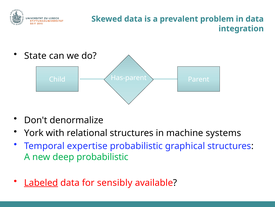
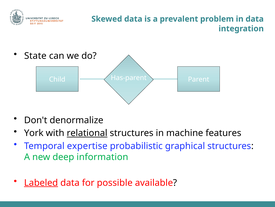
relational underline: none -> present (87, 133)
systems: systems -> features (223, 133)
deep probabilistic: probabilistic -> information (102, 156)
sensibly: sensibly -> possible (115, 182)
